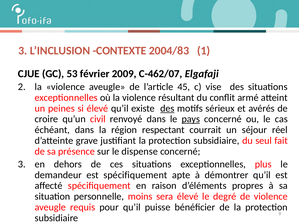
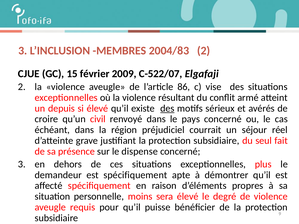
CONTEXTE: CONTEXTE -> MEMBRES (119, 51)
2004/83 1: 1 -> 2 (204, 51)
53: 53 -> 15 (72, 74)
C-462/07: C-462/07 -> C-522/07 (161, 74)
45: 45 -> 86 (184, 87)
peines: peines -> depuis (61, 108)
pays underline: present -> none (191, 119)
respectant: respectant -> préjudiciel (163, 130)
